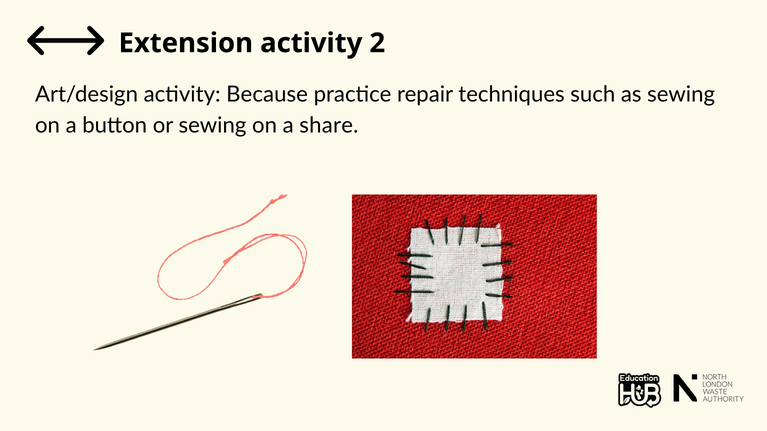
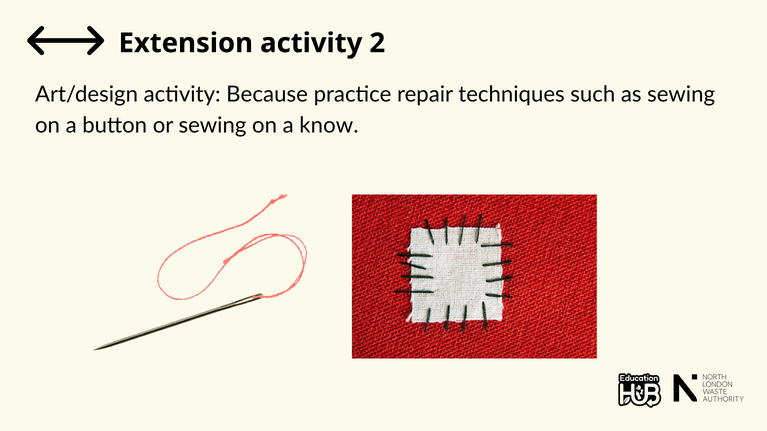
share: share -> know (329, 126)
